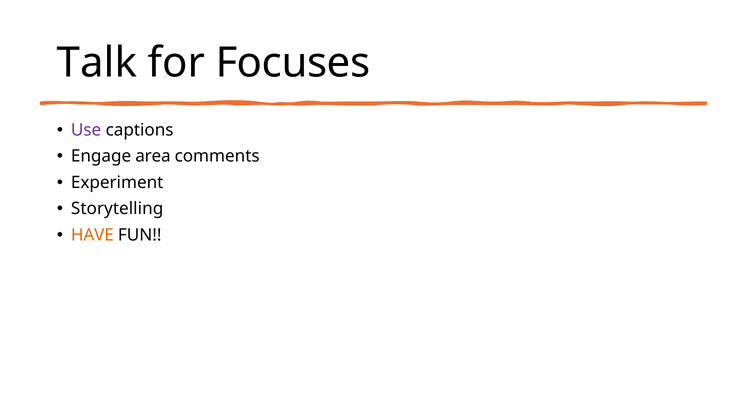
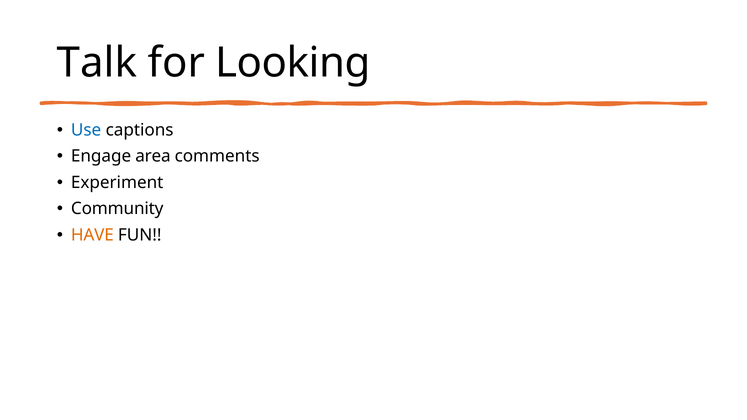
Focuses: Focuses -> Looking (293, 63)
Use colour: purple -> blue (86, 130)
Storytelling: Storytelling -> Community (117, 209)
